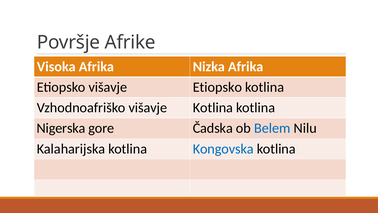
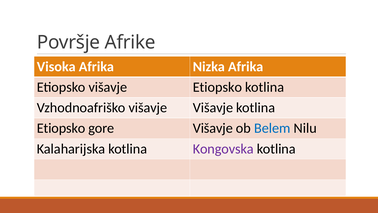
višavje Kotlina: Kotlina -> Višavje (213, 108)
Nigerska: Nigerska -> Etiopsko (61, 128)
gore Čadska: Čadska -> Višavje (213, 128)
Kongovska colour: blue -> purple (223, 149)
